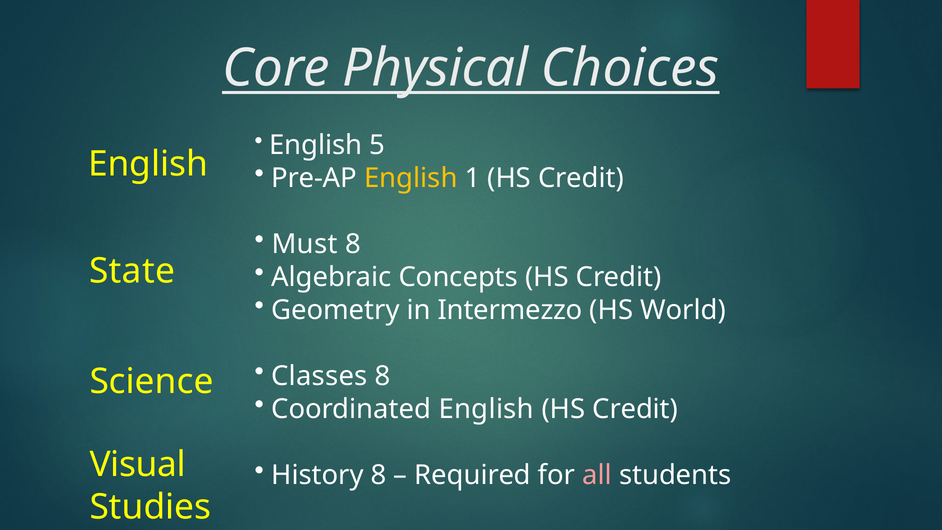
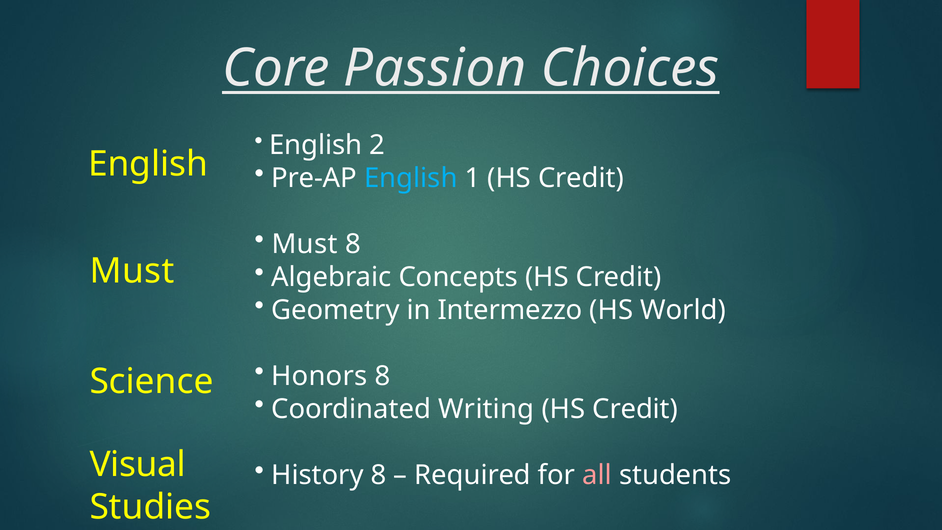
Physical: Physical -> Passion (435, 68)
5: 5 -> 2 (377, 145)
English colour: yellow -> light blue (411, 178)
State: State -> Must (132, 271)
Classes: Classes -> Honors (319, 376)
Coordinated English: English -> Writing (486, 409)
